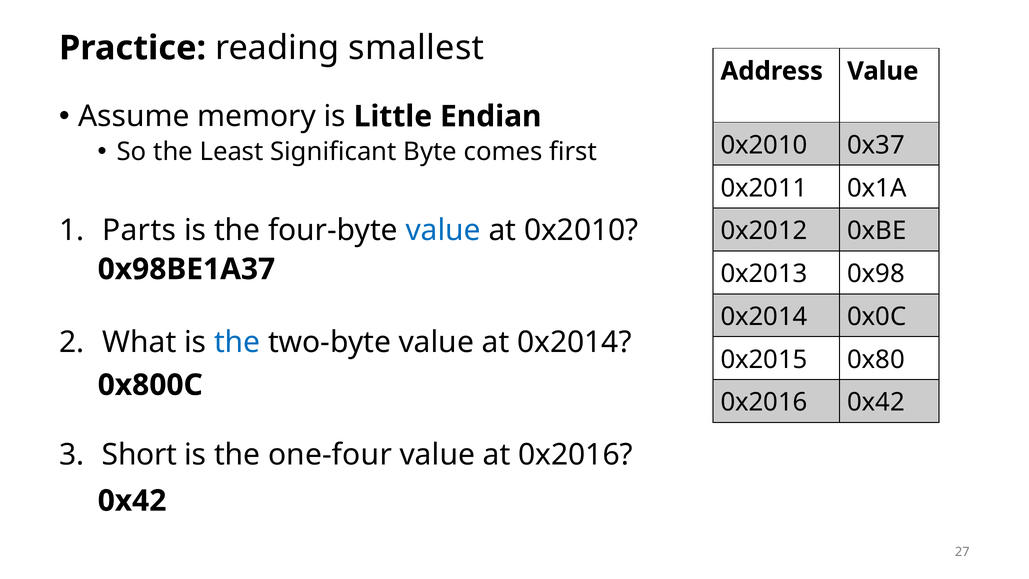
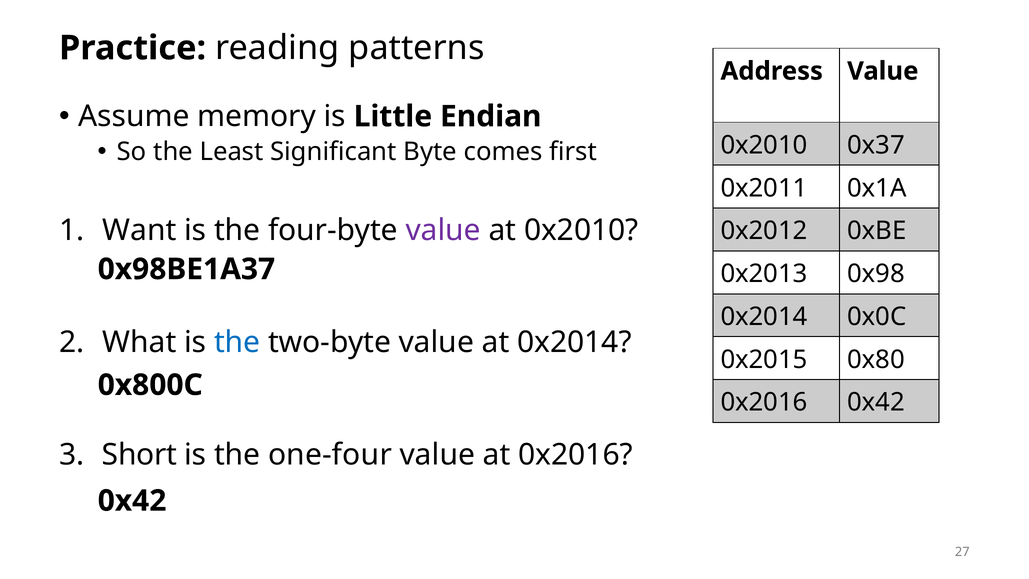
smallest: smallest -> patterns (416, 48)
Parts: Parts -> Want (139, 230)
value colour: blue -> purple (443, 230)
